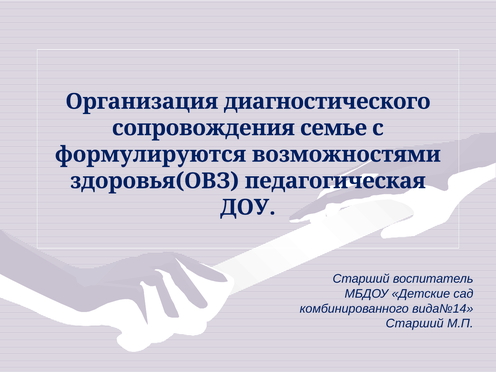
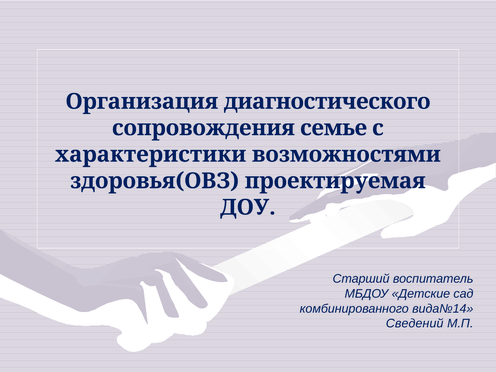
формулируются: формулируются -> характеристики (151, 154)
педагогическая: педагогическая -> проектируемая (335, 181)
Старший: Старший -> Сведений (415, 323)
